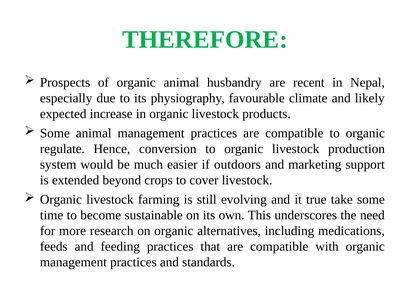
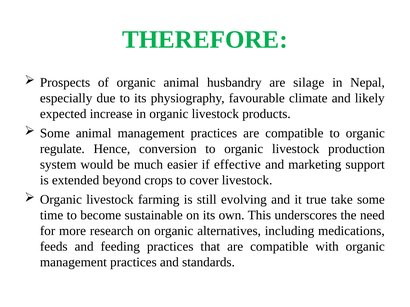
recent: recent -> silage (309, 83)
outdoors: outdoors -> effective (237, 165)
